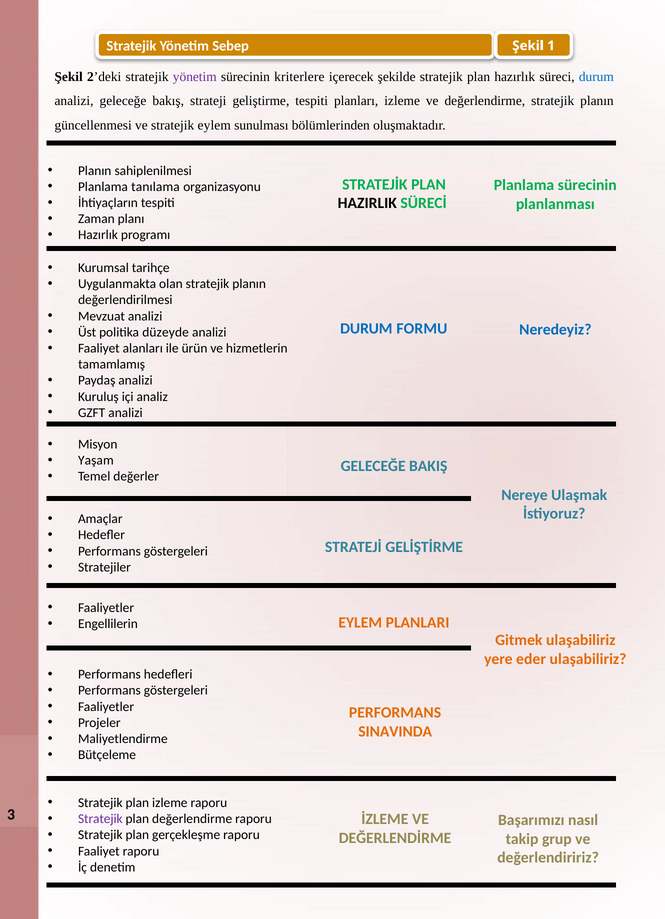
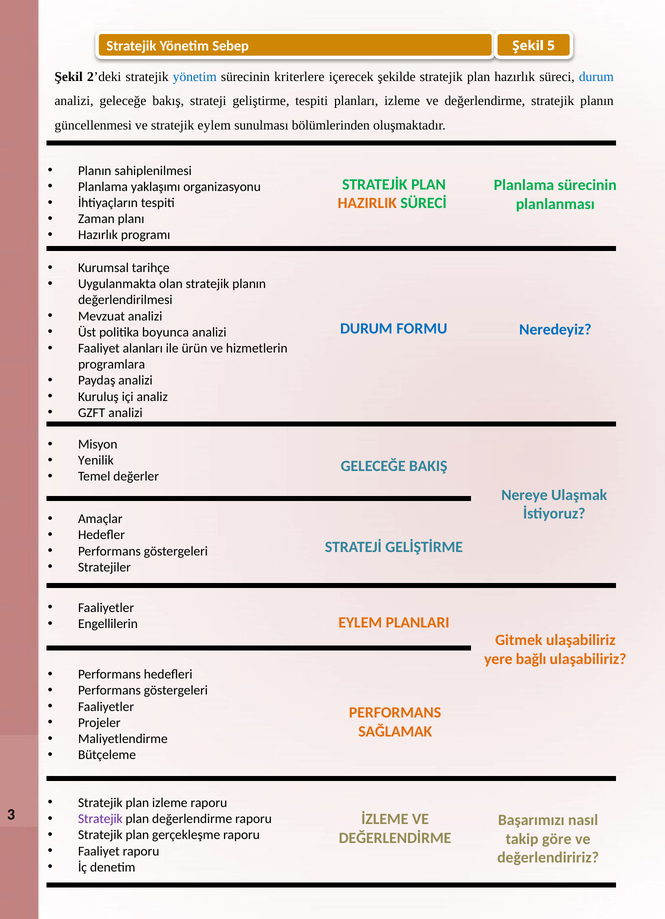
1: 1 -> 5 (551, 46)
yönetim colour: purple -> blue (195, 77)
tanılama: tanılama -> yaklaşımı (156, 187)
HAZIRLIK colour: black -> orange (367, 203)
düzeyde: düzeyde -> boyunca (166, 332)
tamamlamış: tamamlamış -> programlara (112, 364)
Yaşam: Yaşam -> Yenilik (96, 460)
eder: eder -> bağlı (531, 658)
SINAVINDA: SINAVINDA -> SAĞLAMAK (395, 731)
grup: grup -> göre (557, 838)
